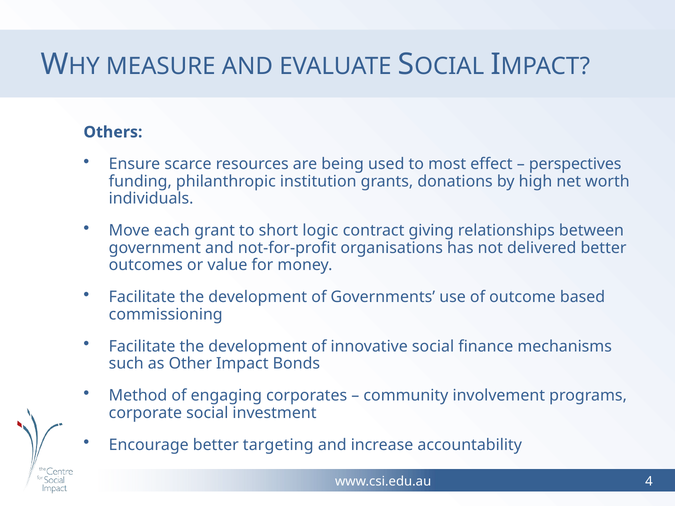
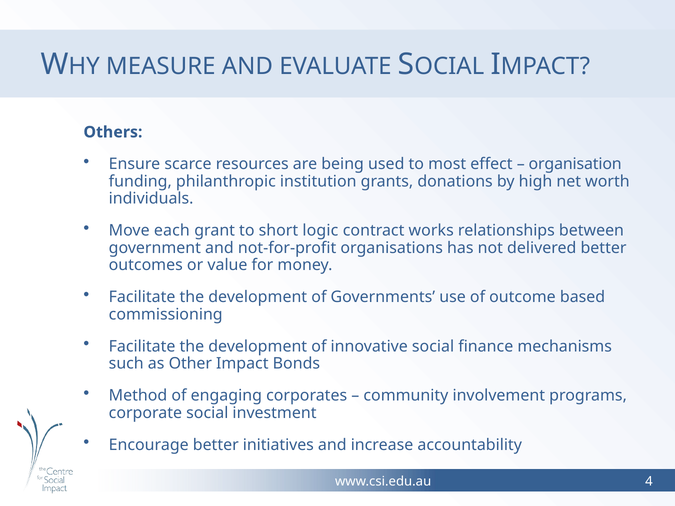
perspectives: perspectives -> organisation (575, 164)
giving: giving -> works (431, 231)
targeting: targeting -> initiatives (278, 445)
